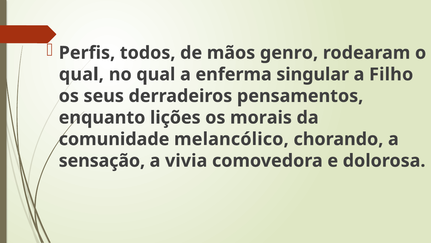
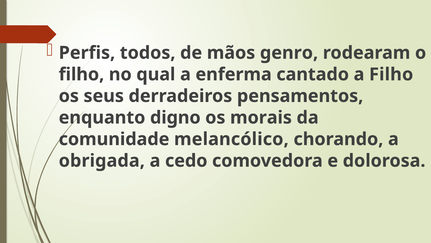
qual: qual -> filho (81, 74)
singular: singular -> cantado (313, 74)
lições: lições -> digno (175, 117)
sensação: sensação -> obrigada (102, 160)
vivia: vivia -> cedo (186, 160)
